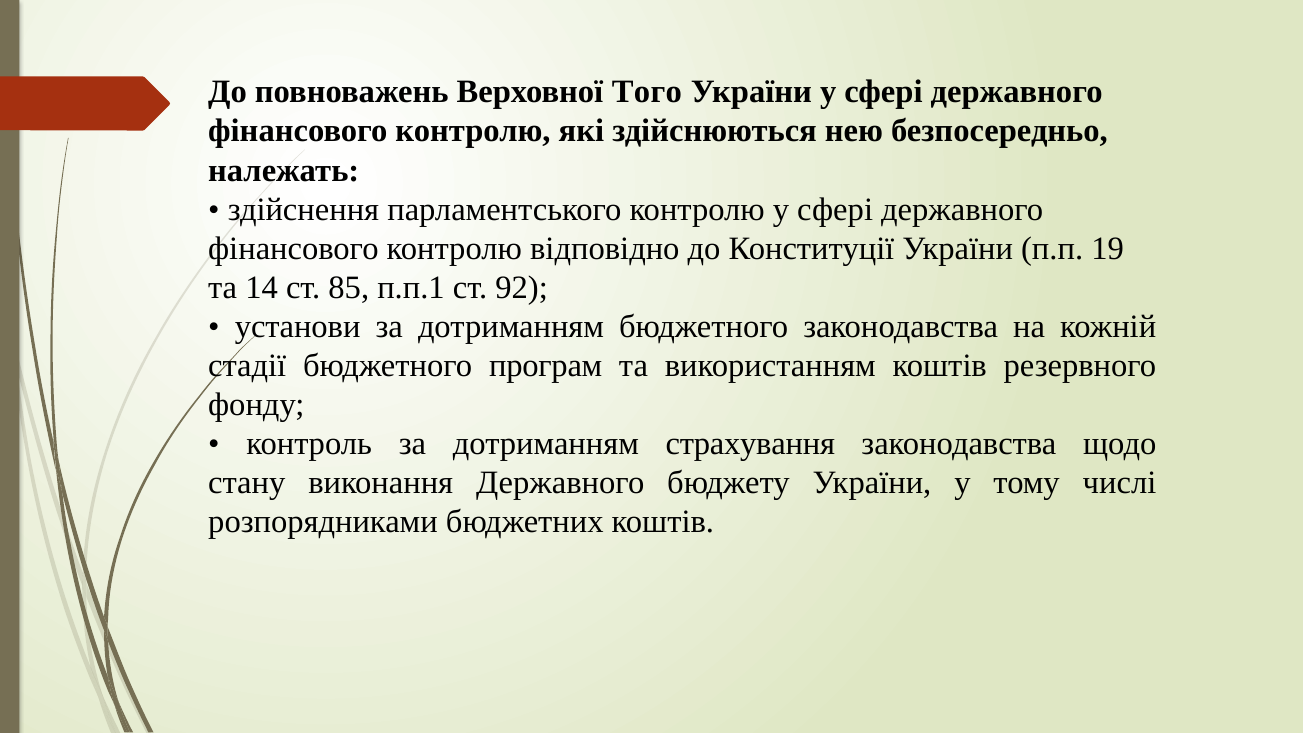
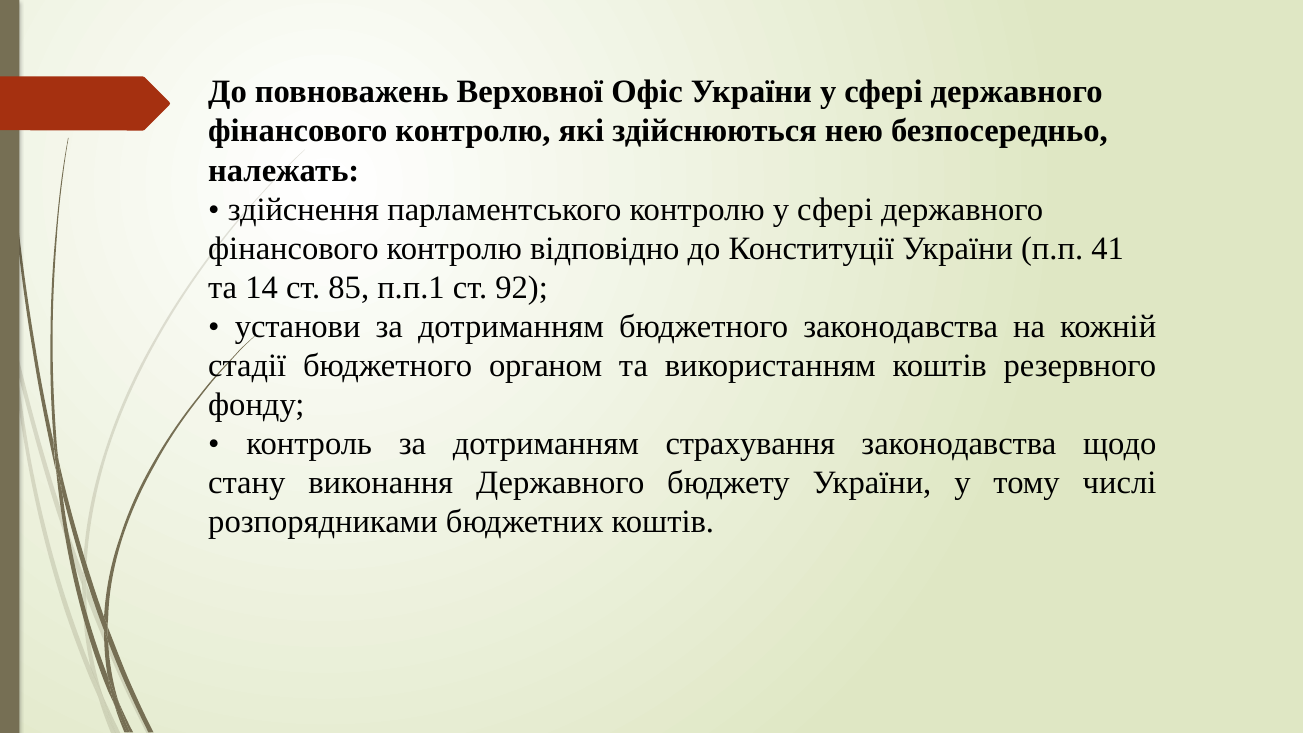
Того: Того -> Офіс (647, 92)
19: 19 -> 41 (1108, 248)
програм: програм -> органом (546, 366)
